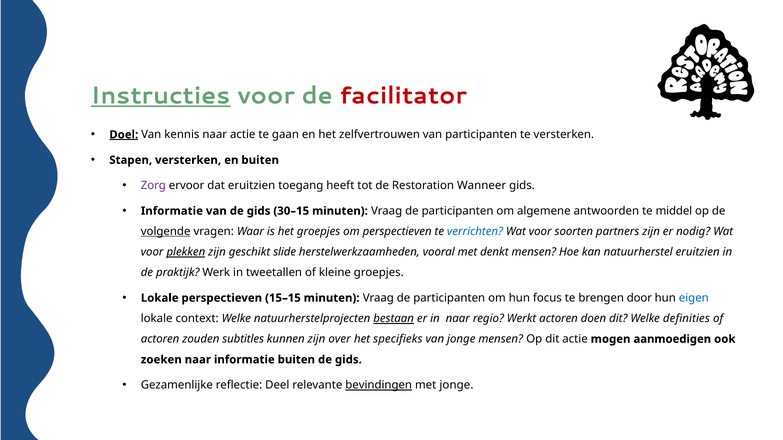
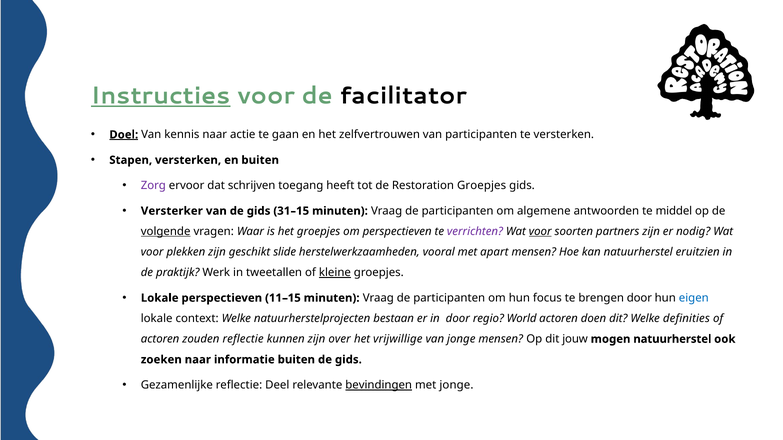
facilitator colour: red -> black (403, 96)
dat eruitzien: eruitzien -> schrijven (252, 186)
Restoration Wanneer: Wanneer -> Groepjes (482, 186)
Informatie: Informatie -> Versterker (172, 211)
30–15: 30–15 -> 31–15 (291, 211)
verrichten colour: blue -> purple (475, 232)
voor underline: none -> present (540, 232)
plekken underline: present -> none (186, 252)
denkt: denkt -> apart (494, 252)
kleine underline: none -> present (335, 273)
15–15: 15–15 -> 11–15 (283, 298)
bestaan underline: present -> none (394, 319)
in naar: naar -> door (458, 319)
Werkt: Werkt -> World (522, 319)
zouden subtitles: subtitles -> reflectie (243, 339)
specifieks: specifieks -> vrijwillige (398, 339)
dit actie: actie -> jouw (575, 339)
mogen aanmoedigen: aanmoedigen -> natuurherstel (672, 339)
